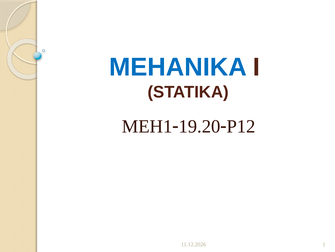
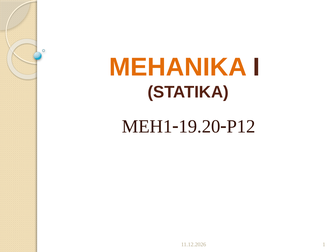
MEHANIKA colour: blue -> orange (178, 67)
